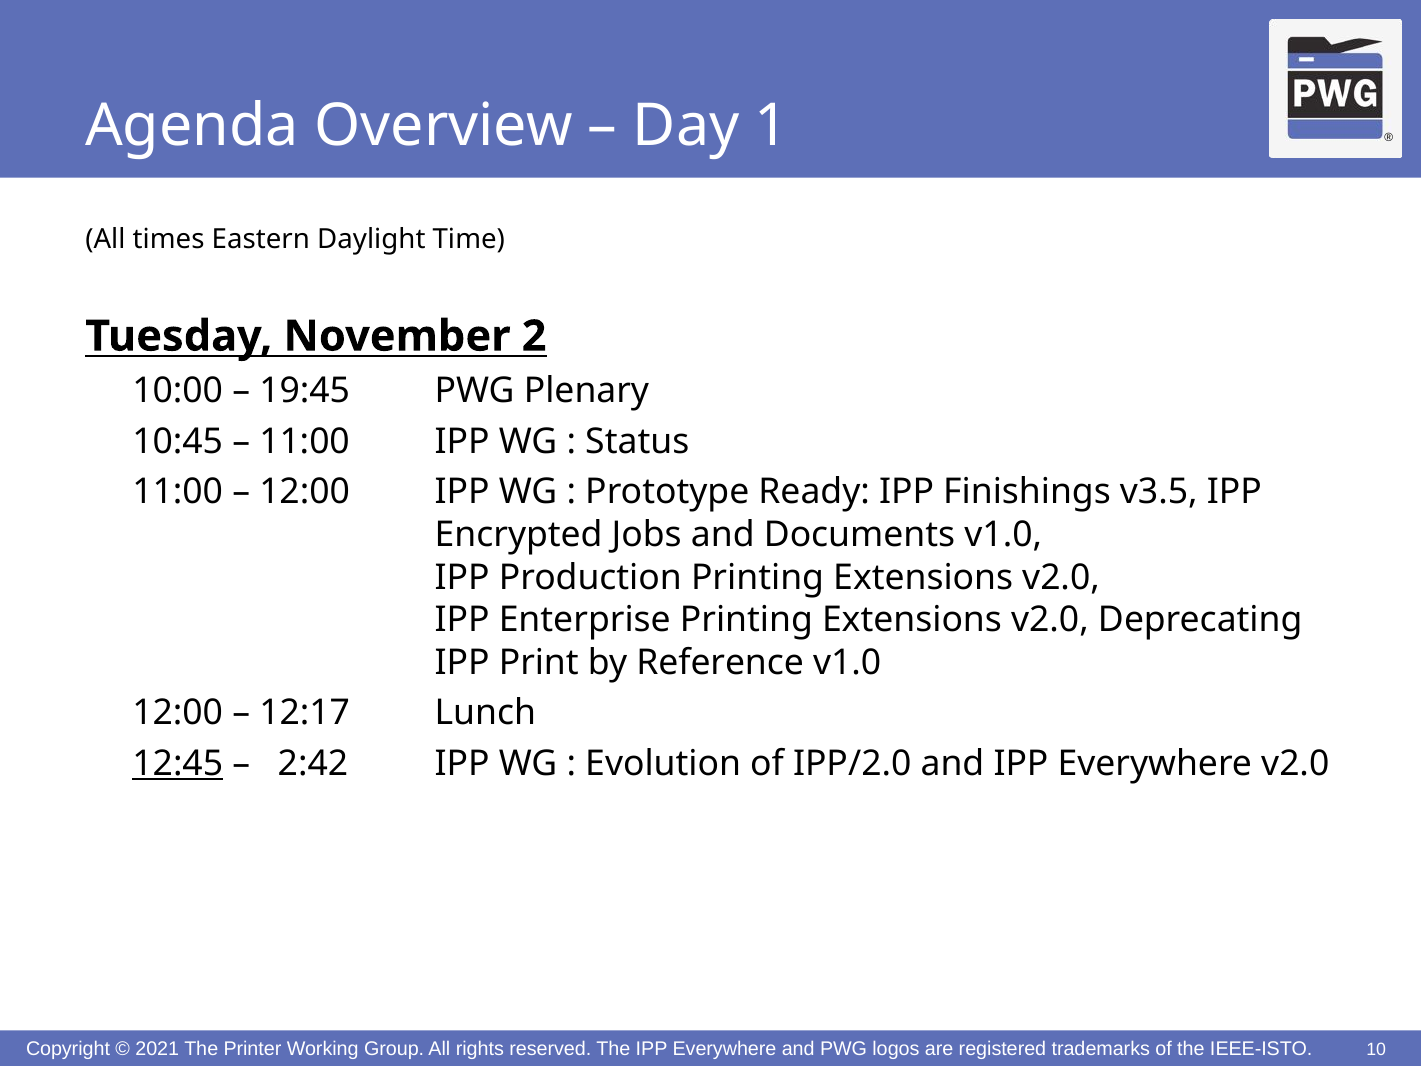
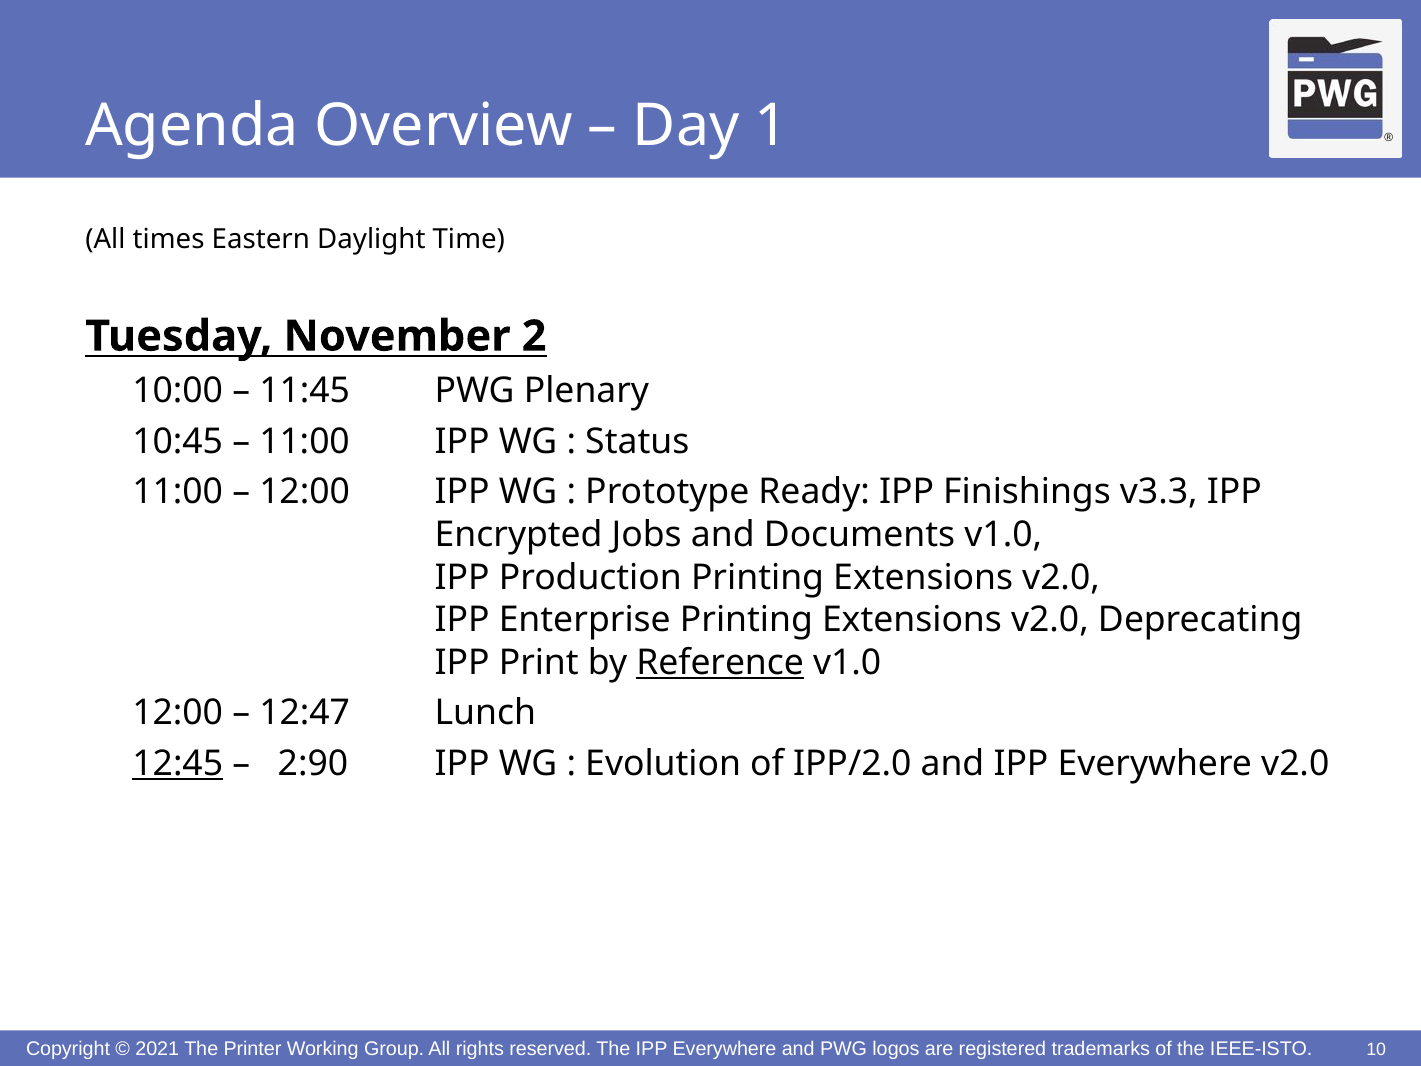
19:45: 19:45 -> 11:45 (305, 391)
v3.5: v3.5 -> v3.3 (1159, 492)
Reference underline: none -> present (720, 662)
12:17: 12:17 -> 12:47 (305, 713)
2:42: 2:42 -> 2:90 (313, 764)
